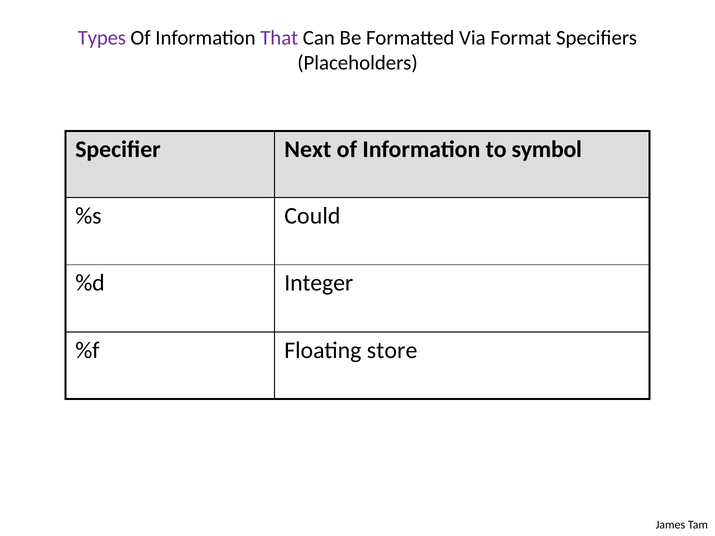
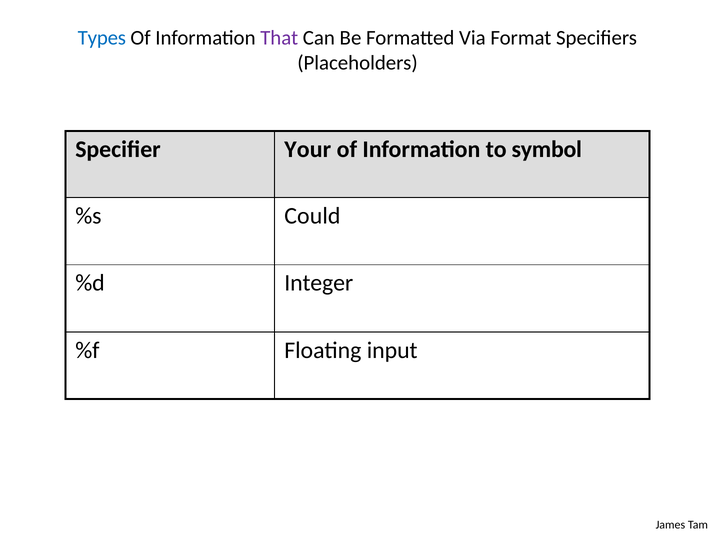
Types colour: purple -> blue (102, 38)
Next: Next -> Your (308, 149)
store: store -> input (392, 350)
